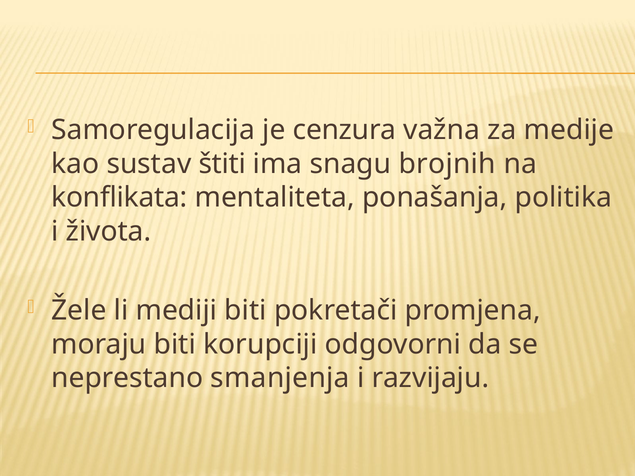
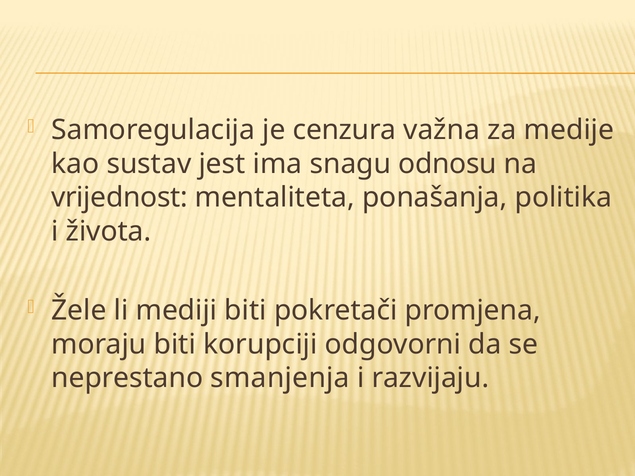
štiti: štiti -> jest (222, 164)
brojnih: brojnih -> odnosu (448, 164)
konflikata: konflikata -> vrijednost (119, 198)
